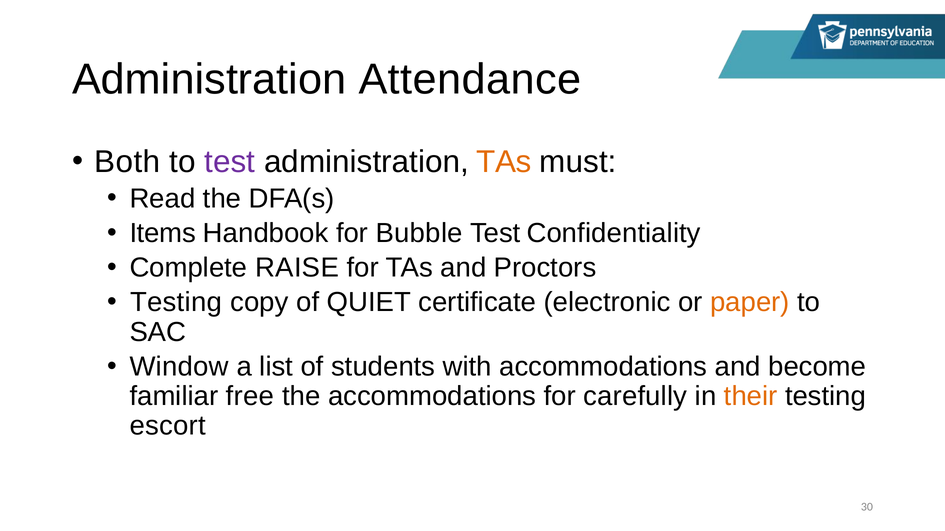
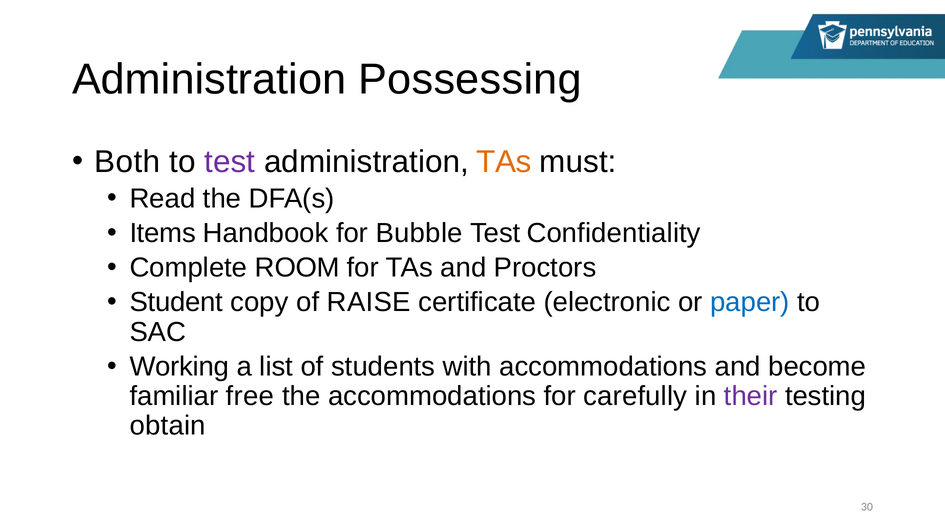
Attendance: Attendance -> Possessing (470, 79)
RAISE: RAISE -> ROOM (297, 268)
Testing: Testing -> Student (176, 303)
QUIET: QUIET -> RAISE (369, 303)
paper colour: orange -> blue (750, 303)
Window: Window -> Working (179, 367)
their colour: orange -> purple (751, 397)
escort: escort -> obtain (168, 426)
